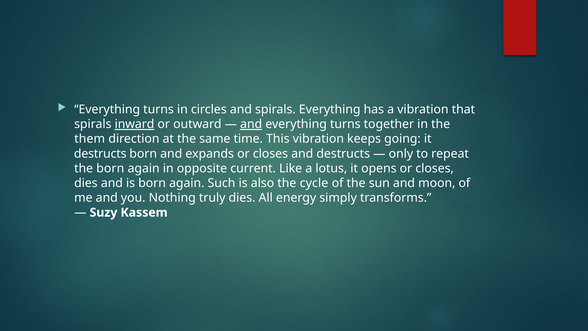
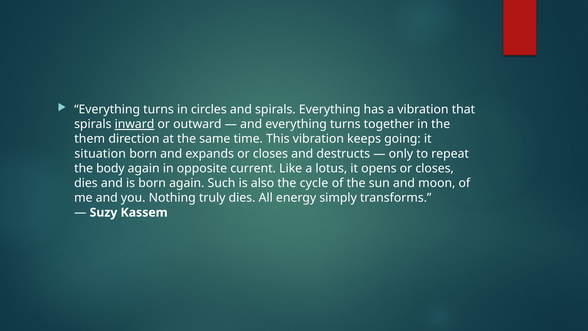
and underline: present -> none (251, 124)
destructs: destructs -> situation (100, 154)
the born: born -> body (110, 168)
